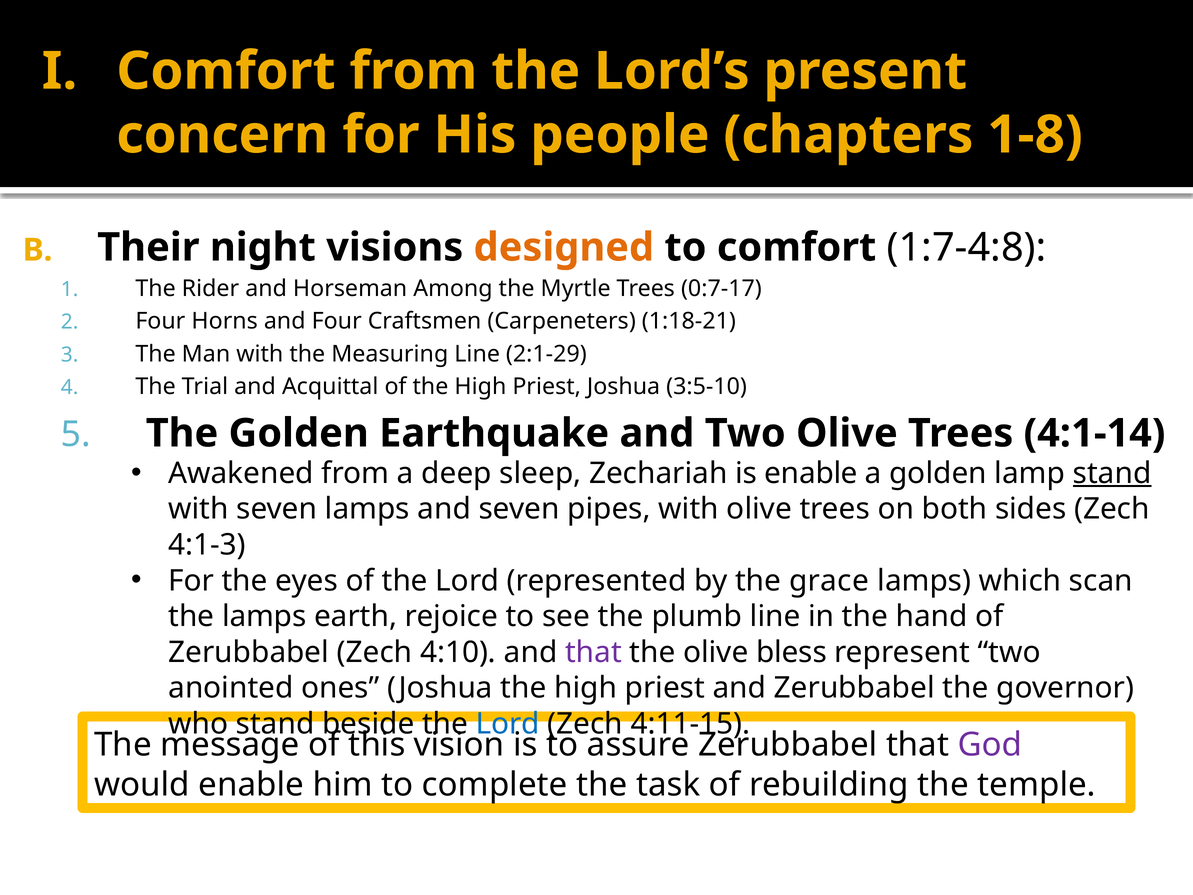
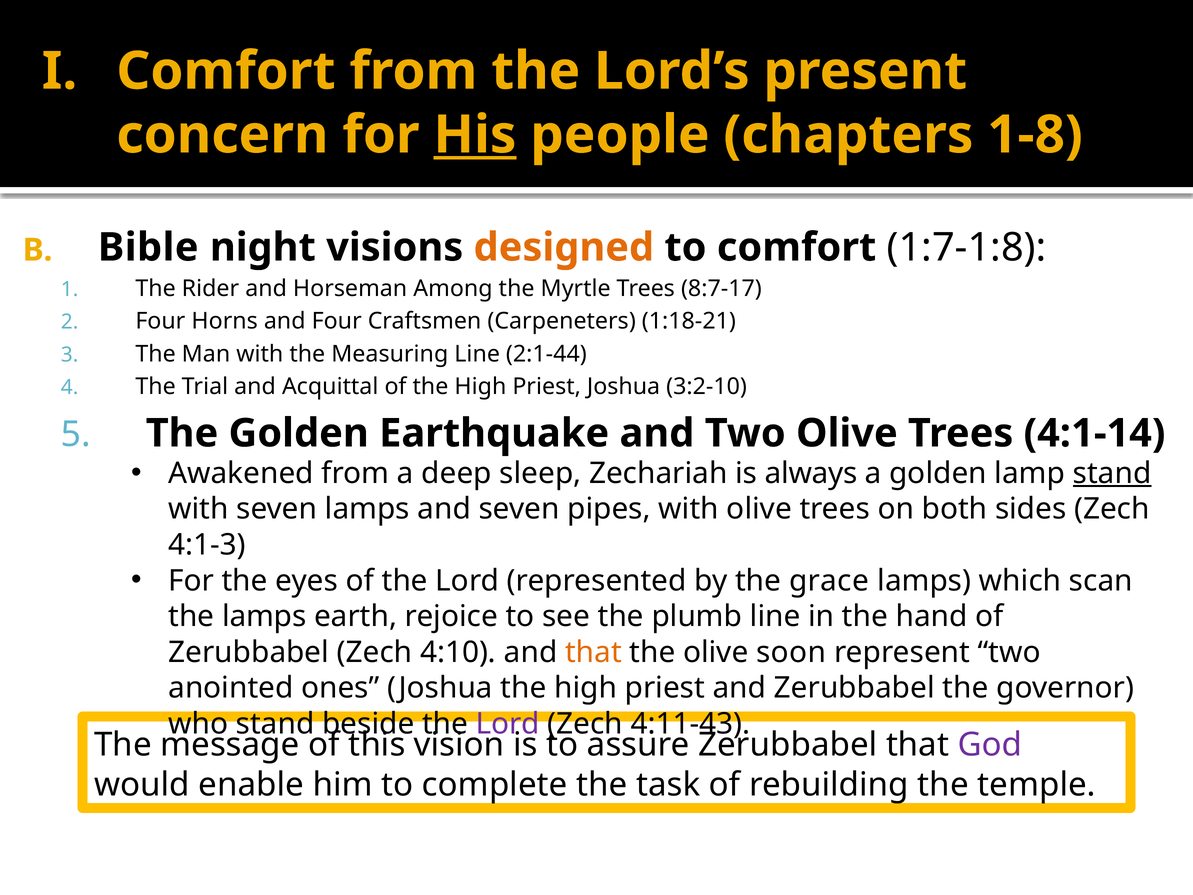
His underline: none -> present (475, 135)
Their: Their -> Bible (148, 247)
1:7-4:8: 1:7-4:8 -> 1:7-1:8 (967, 247)
0:7-17: 0:7-17 -> 8:7-17 (721, 289)
2:1-29: 2:1-29 -> 2:1-44 (546, 354)
3:5-10: 3:5-10 -> 3:2-10 (707, 386)
is enable: enable -> always (811, 473)
that colour: purple -> orange (593, 652)
bless: bless -> soon (791, 652)
Lord colour: blue -> purple (508, 724)
4:11-15: 4:11-15 -> 4:11-43 (690, 724)
